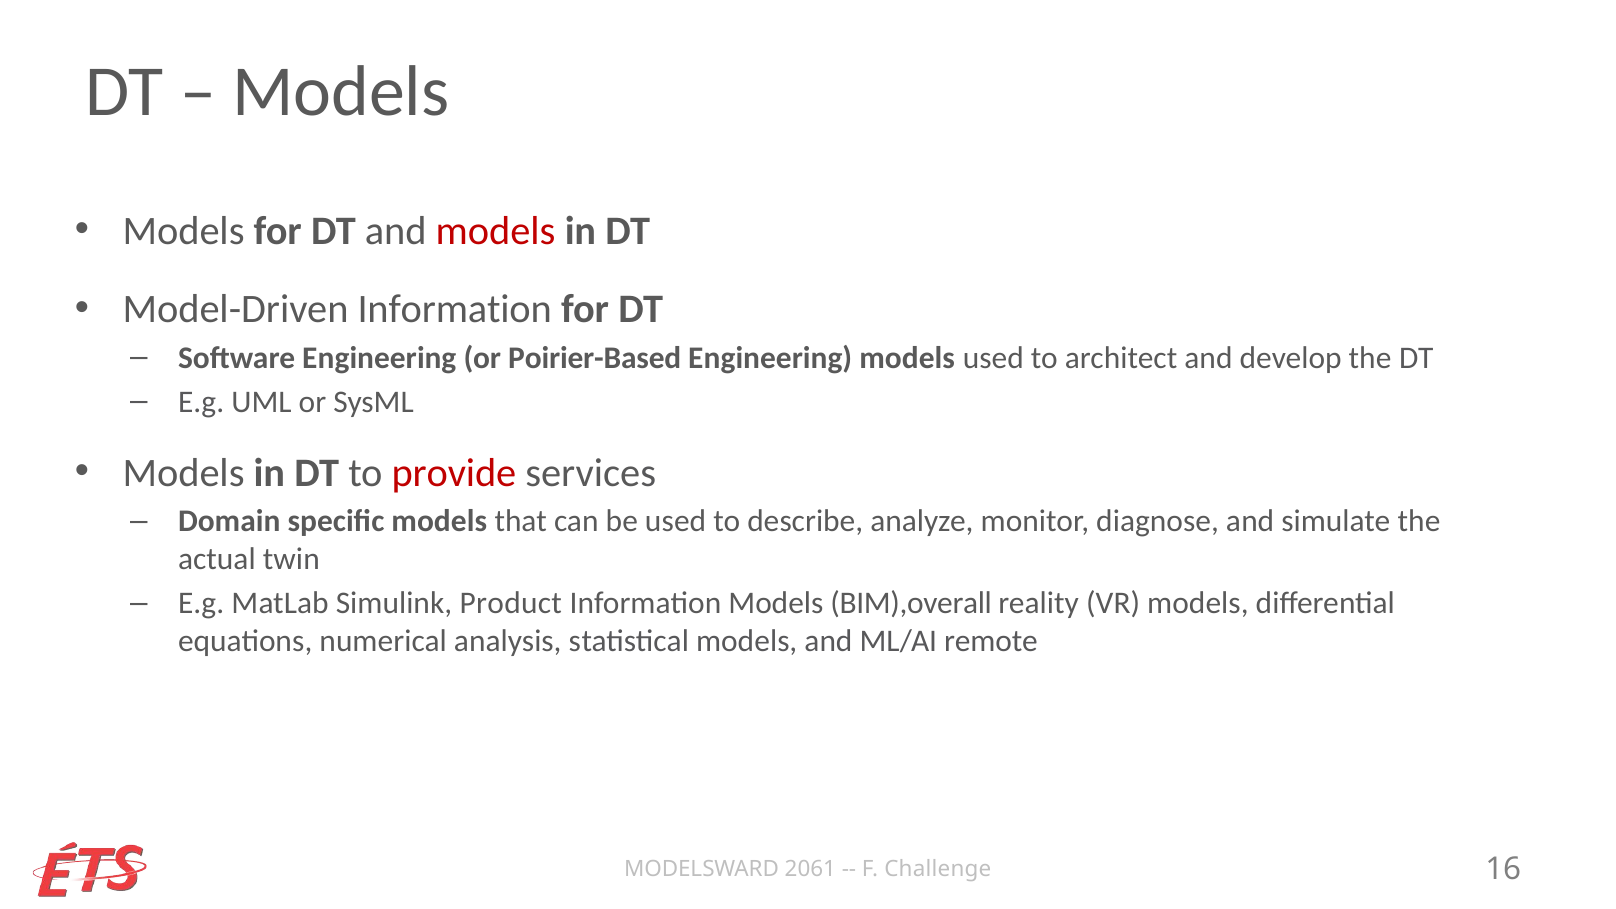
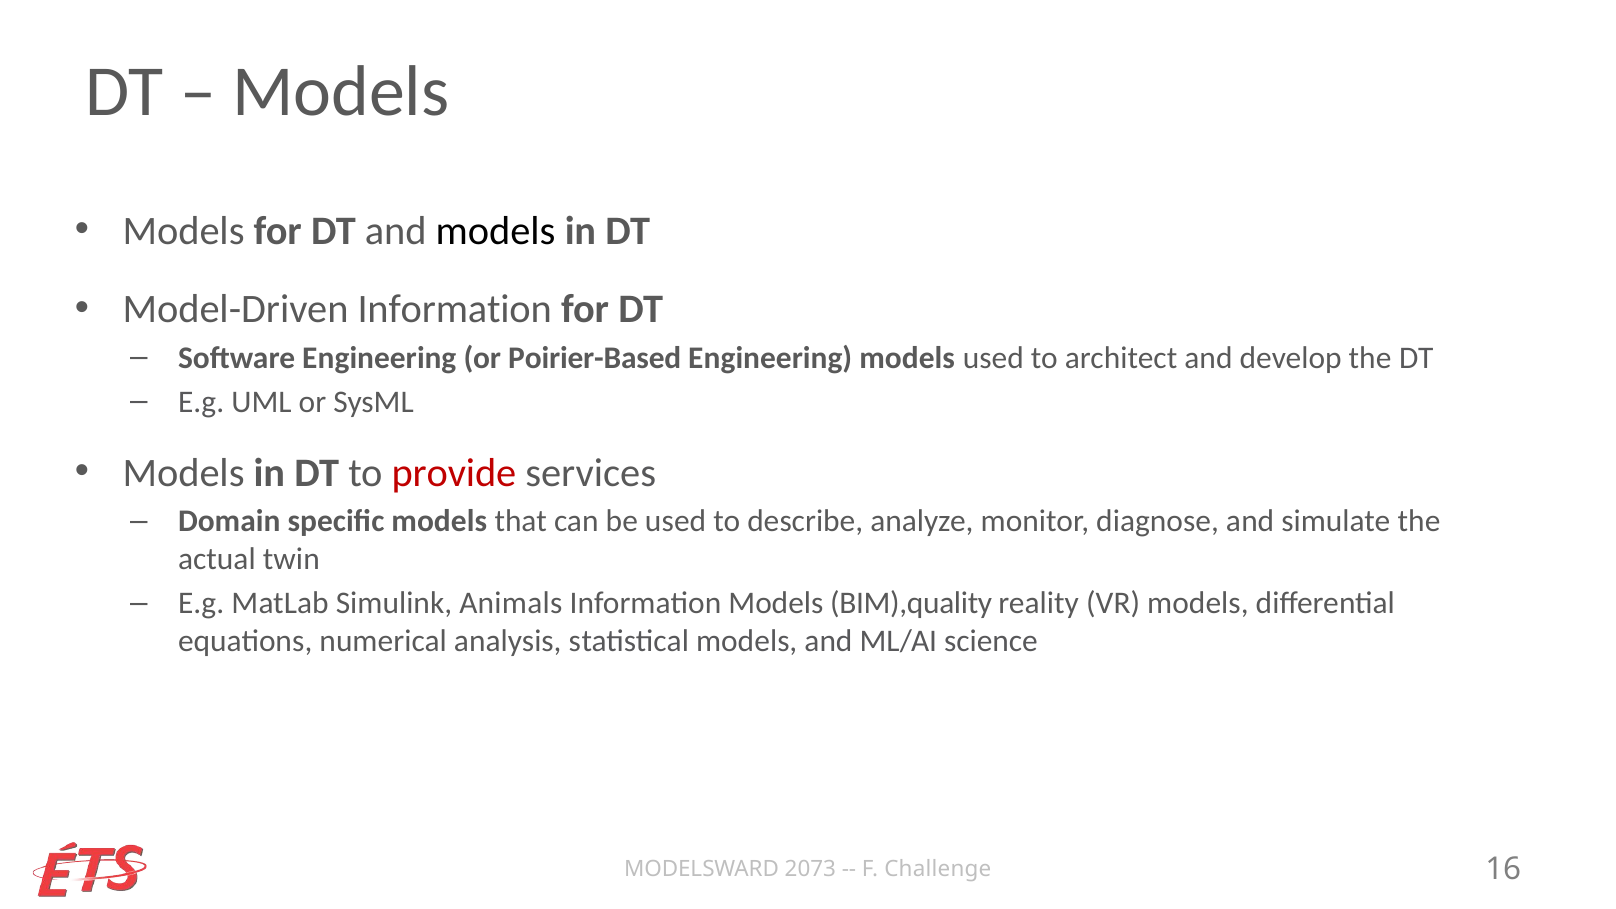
models colour: red -> black (496, 231)
Product: Product -> Animals (511, 604)
BIM),overall: BIM),overall -> BIM),quality (911, 604)
remote: remote -> science (991, 641)
2061: 2061 -> 2073 (810, 869)
